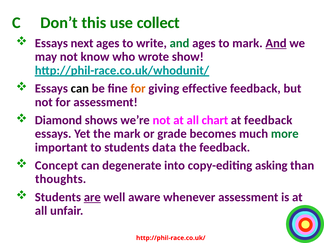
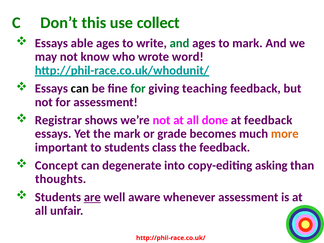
next: next -> able (82, 43)
And underline: present -> none (276, 43)
show: show -> word (188, 57)
for colour: orange -> green (138, 89)
effective: effective -> teaching (205, 89)
Diamond: Diamond -> Registrar (58, 120)
chart: chart -> done (215, 120)
more colour: green -> orange (285, 134)
data: data -> class (164, 147)
